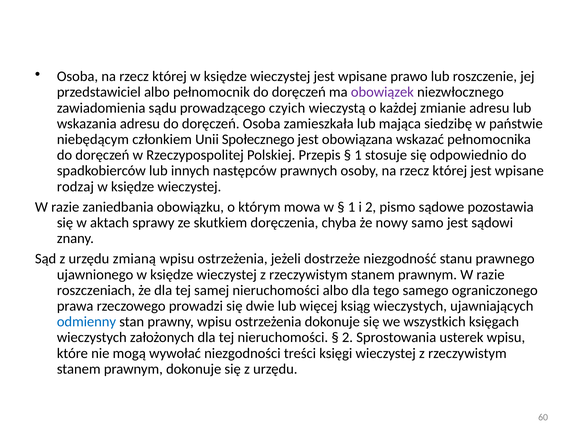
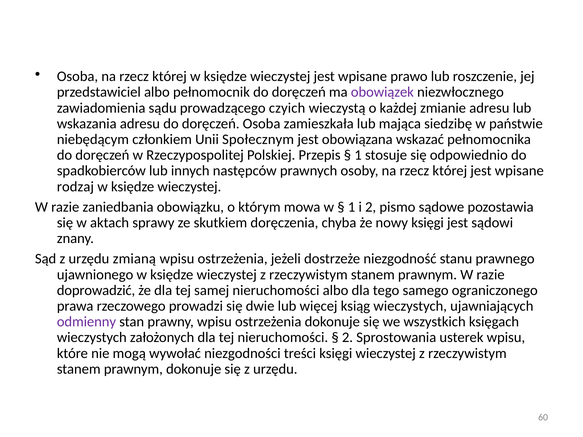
Społecznego: Społecznego -> Społecznym (258, 139)
nowy samo: samo -> księgi (428, 223)
roszczeniach: roszczeniach -> doprowadzić (96, 290)
odmienny colour: blue -> purple (86, 322)
